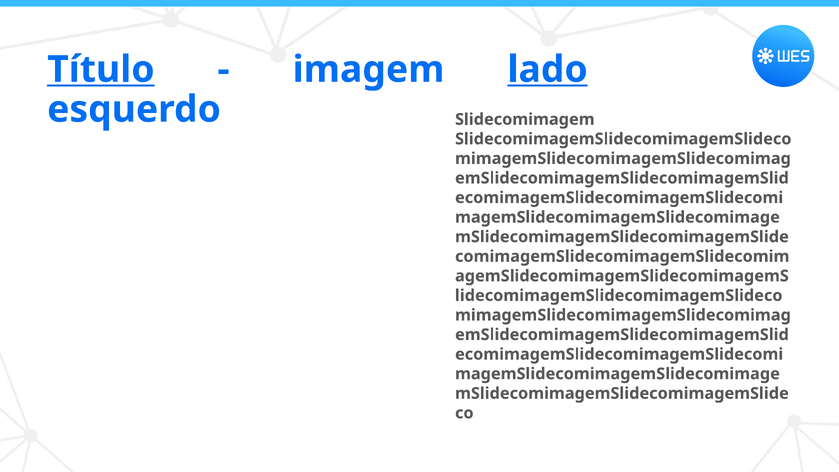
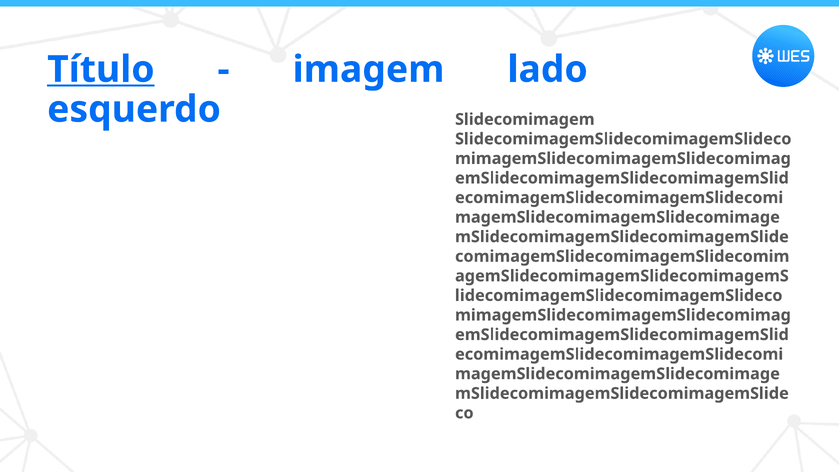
lado underline: present -> none (548, 69)
